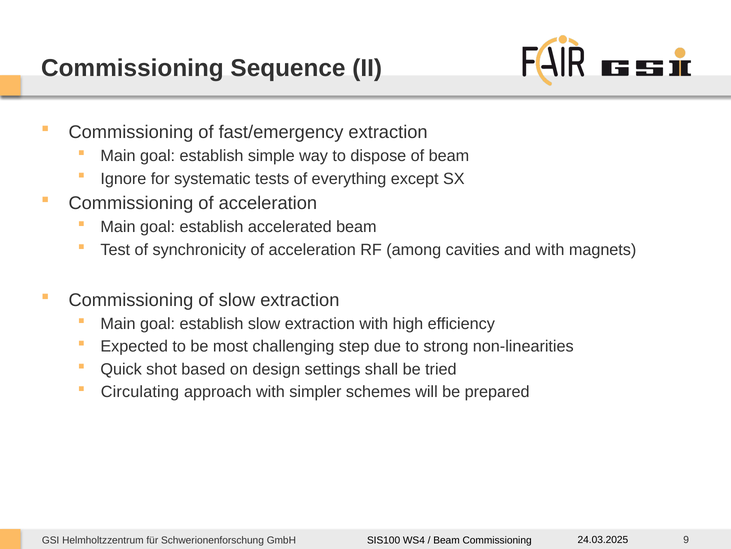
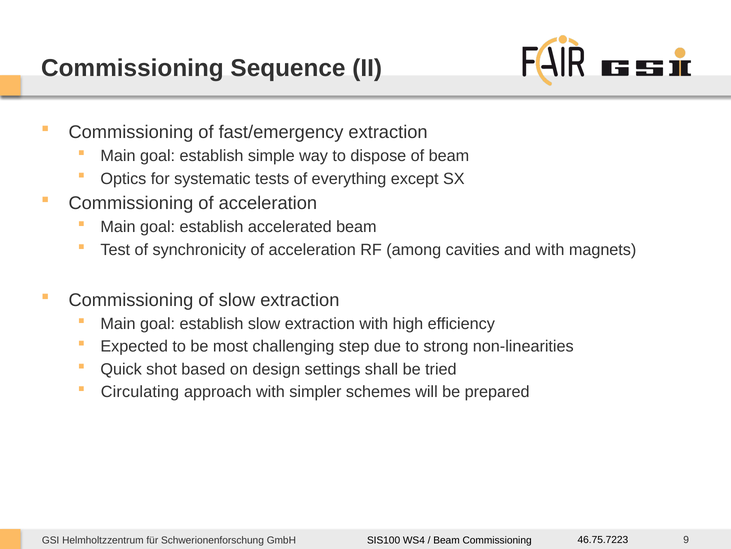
Ignore: Ignore -> Optics (123, 178)
24.03.2025: 24.03.2025 -> 46.75.7223 (603, 539)
